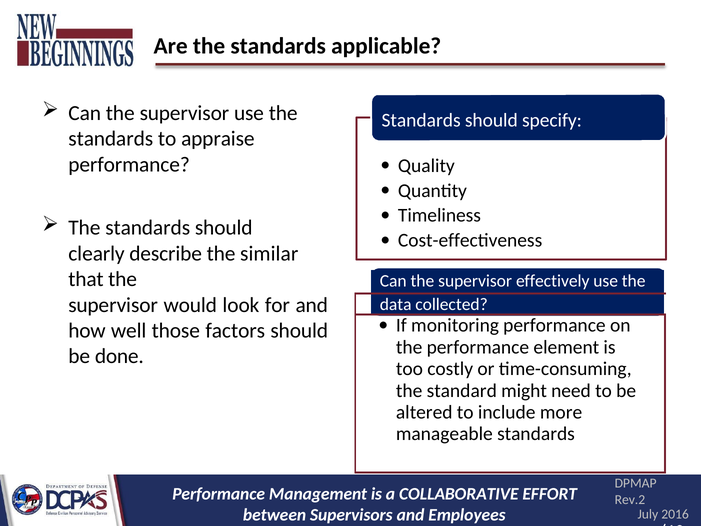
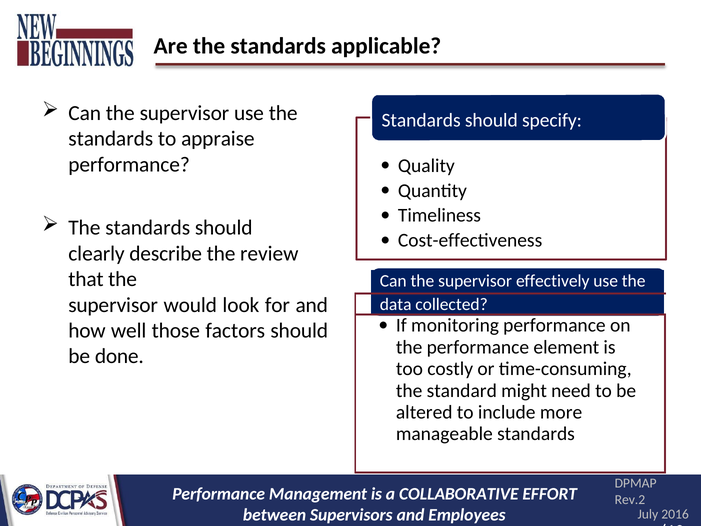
similar: similar -> review (269, 253)
